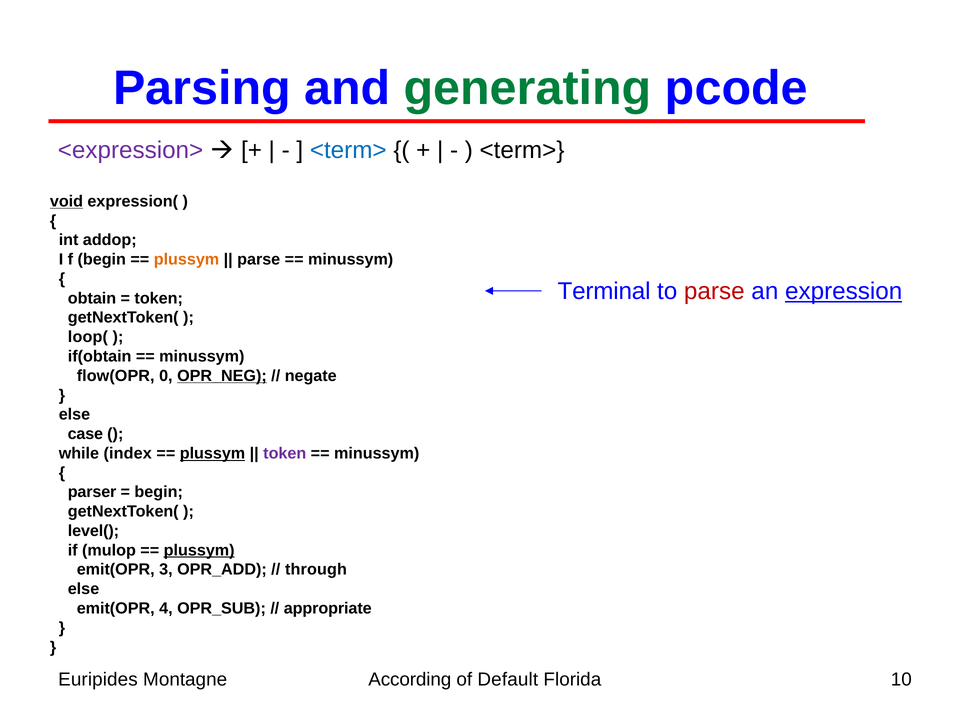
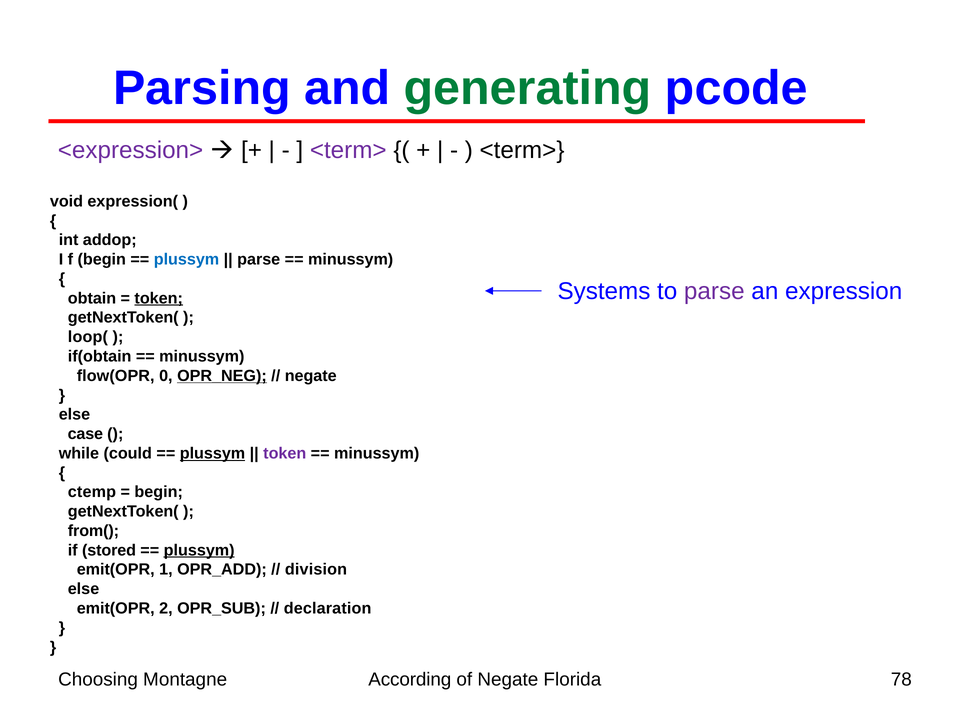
<term> colour: blue -> purple (348, 150)
void underline: present -> none (66, 201)
plussym colour: orange -> blue (187, 260)
Terminal: Terminal -> Systems (604, 292)
parse colour: red -> purple (714, 292)
expression underline: present -> none (844, 292)
token underline: none -> present (159, 298)
index: index -> could (128, 454)
parser: parser -> ctemp (92, 492)
level(: level( -> from( (93, 531)
mulop: mulop -> stored (109, 551)
3: 3 -> 1 (166, 570)
through: through -> division (316, 570)
4: 4 -> 2 (166, 609)
appropriate: appropriate -> declaration (328, 609)
Euripides: Euripides -> Choosing (98, 680)
of Default: Default -> Negate (508, 680)
10: 10 -> 78 (901, 680)
